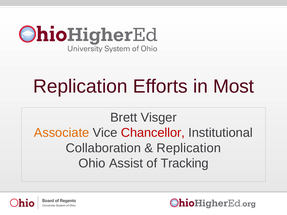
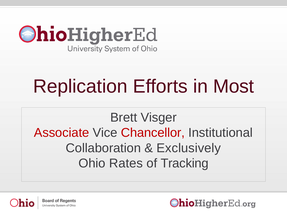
Associate colour: orange -> red (62, 133)
Replication: Replication -> Exclusively (189, 148)
Assist: Assist -> Rates (126, 164)
